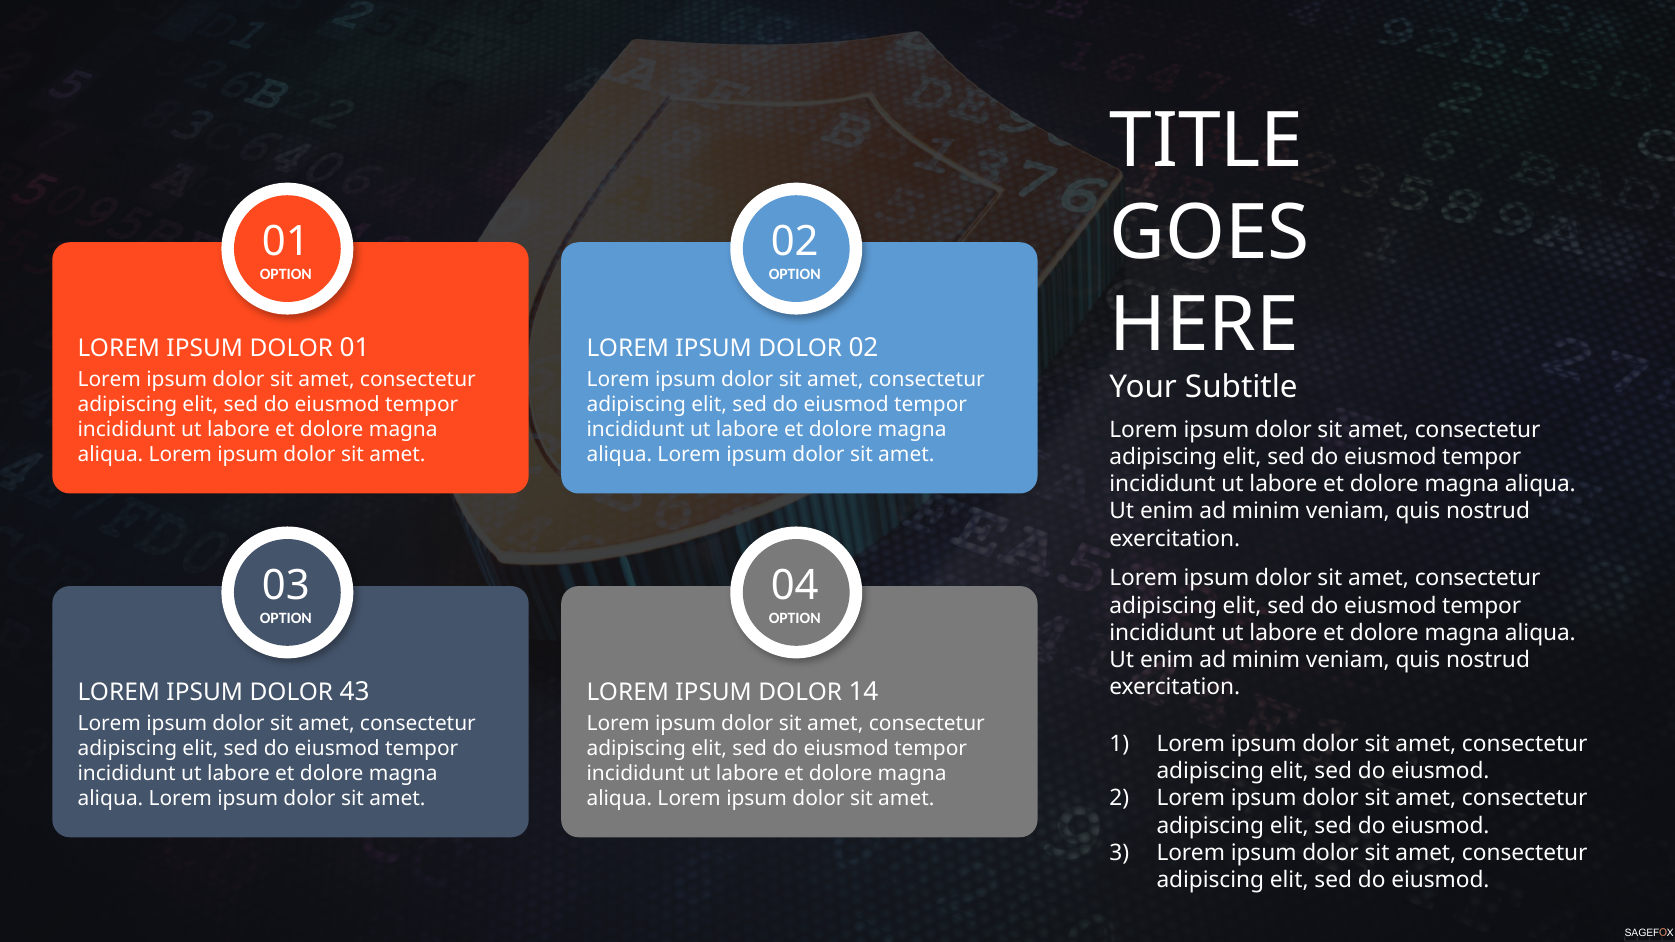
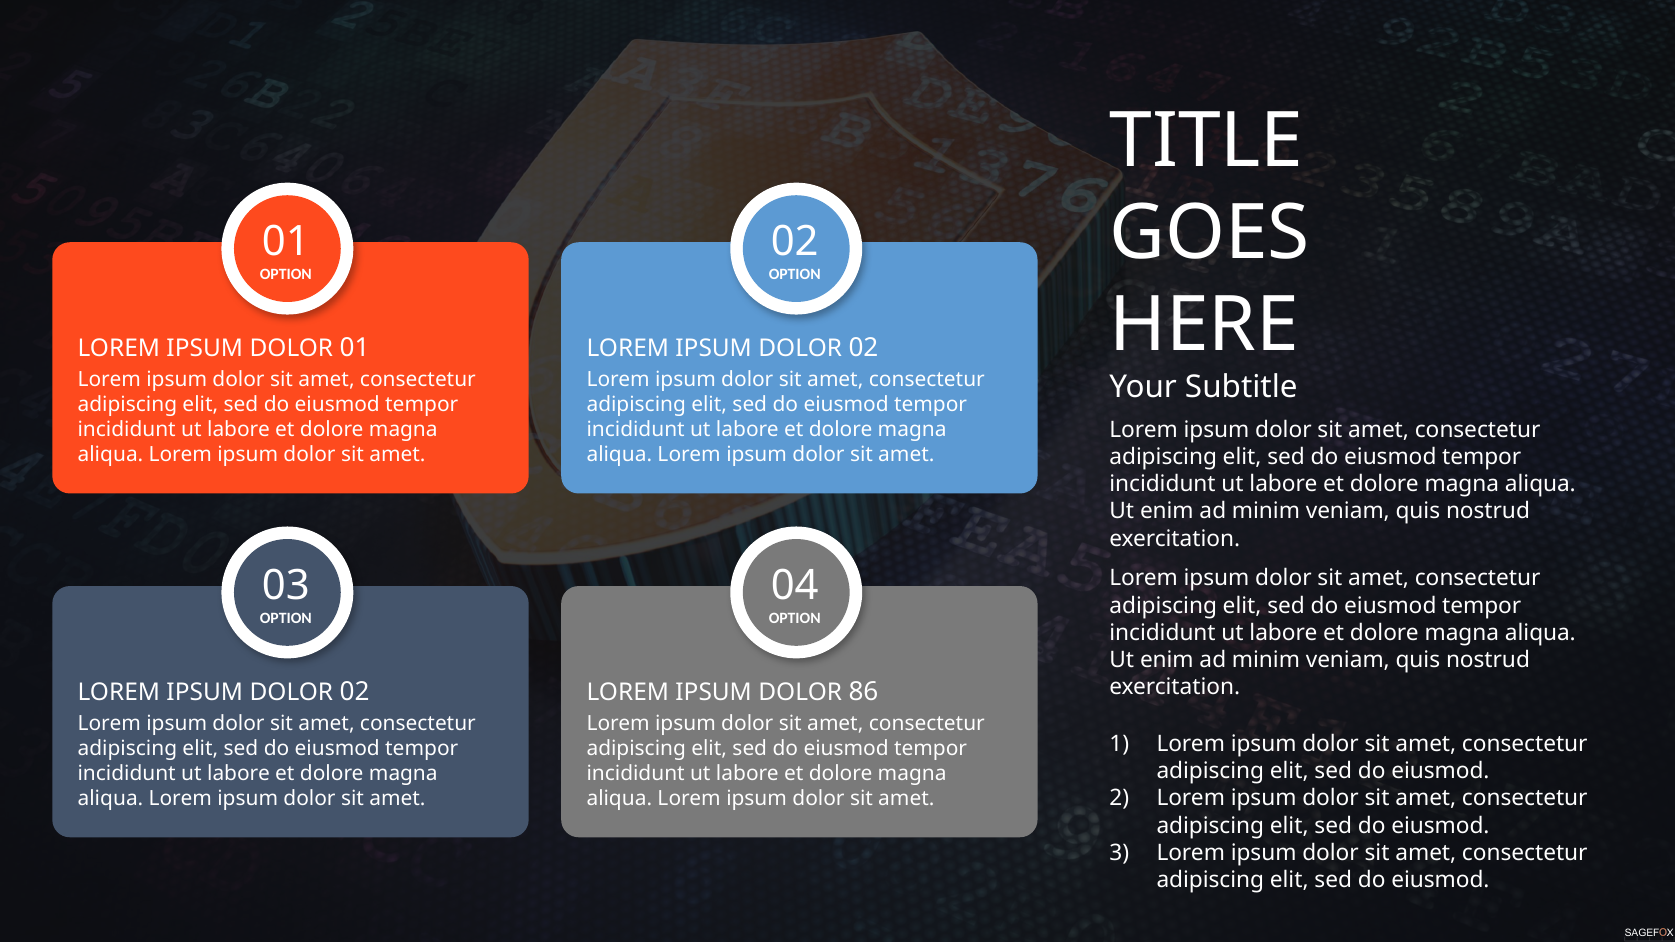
43: 43 -> 02 (355, 692)
14: 14 -> 86 (863, 692)
